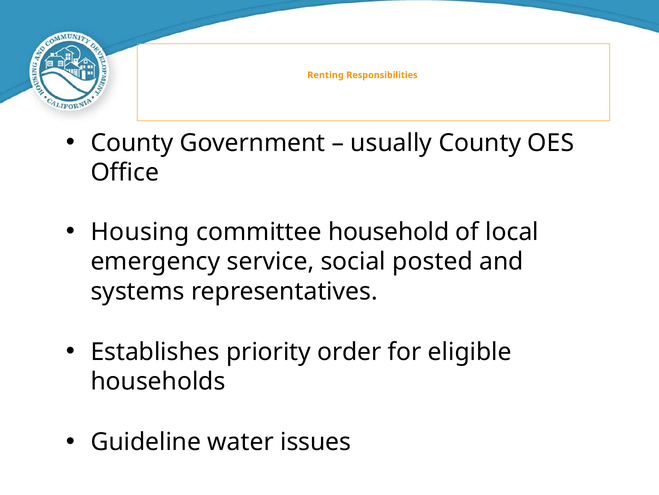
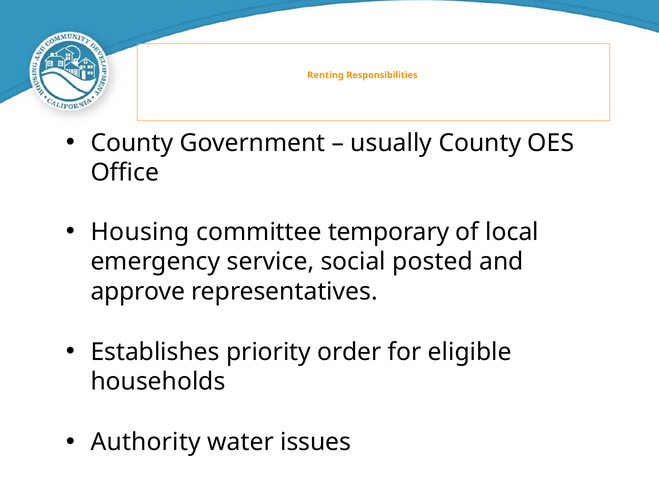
household: household -> temporary (389, 232)
systems: systems -> approve (138, 291)
Guideline: Guideline -> Authority (146, 442)
